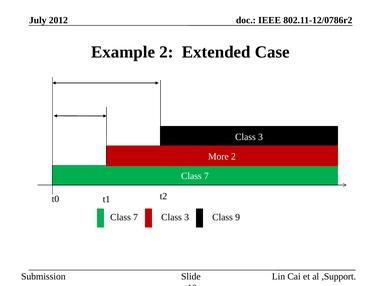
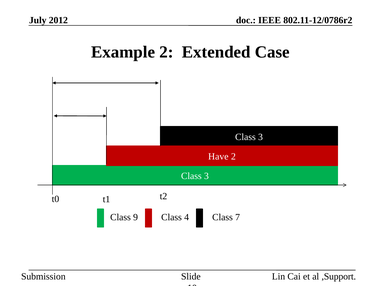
More: More -> Have (218, 156)
7: 7 -> 3 (206, 176)
7: 7 -> 9 (136, 217)
3: 3 -> 4 (187, 217)
9: 9 -> 7 (238, 217)
